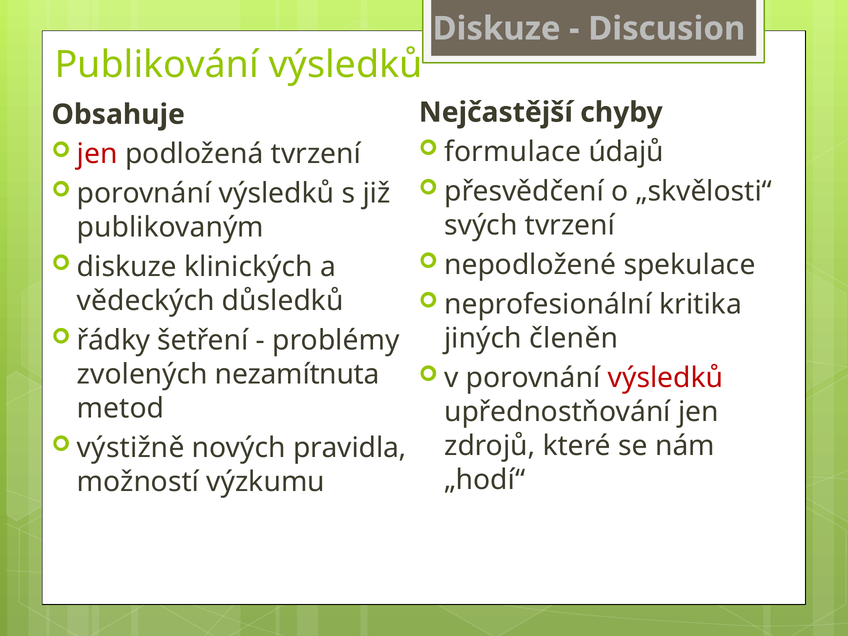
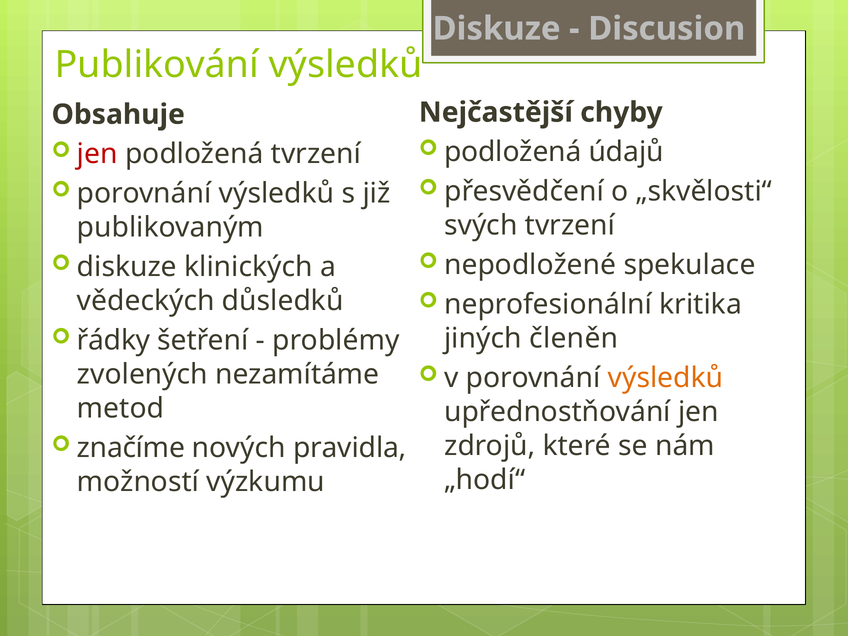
formulace: formulace -> podložená (513, 152)
výsledků colour: red -> orange (666, 378)
nezamítnuta: nezamítnuta -> nezamítáme (297, 375)
výstižně: výstižně -> značíme (131, 448)
